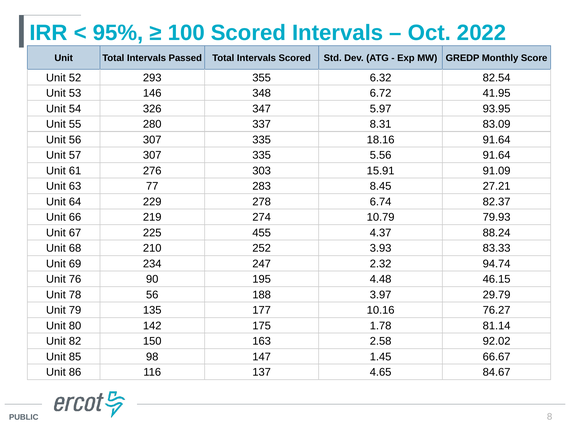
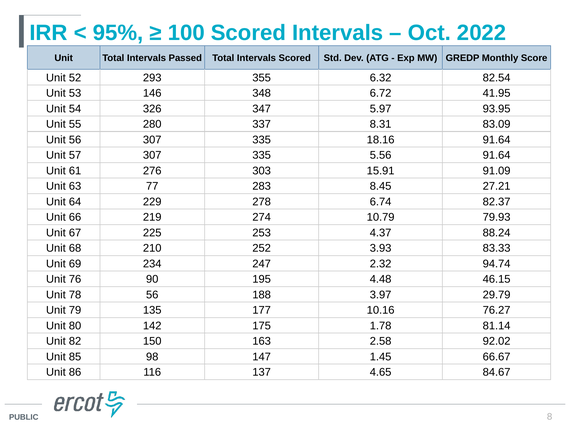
455: 455 -> 253 (262, 233)
